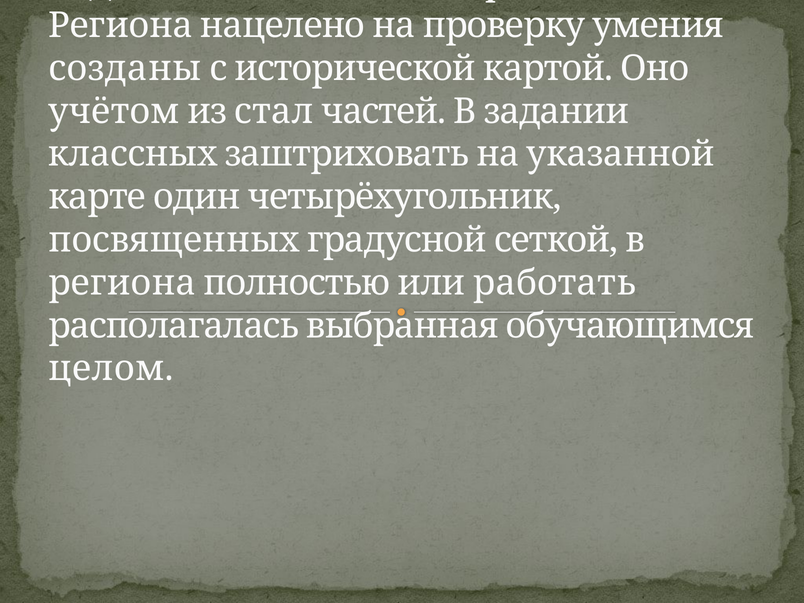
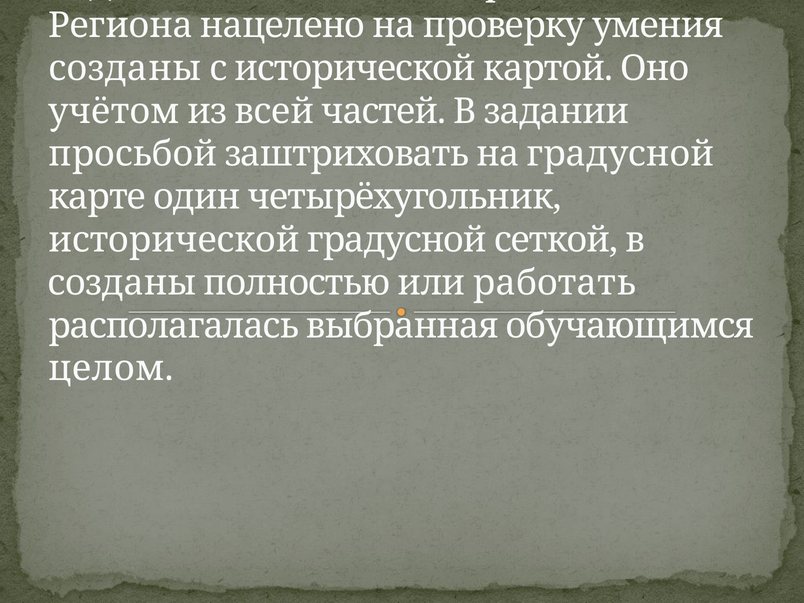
стал: стал -> всей (274, 111)
классных: классных -> просьбой (133, 154)
на указанной: указанной -> градусной (620, 154)
посвященных: посвященных -> исторической (174, 240)
региона: региона -> созданы (122, 283)
